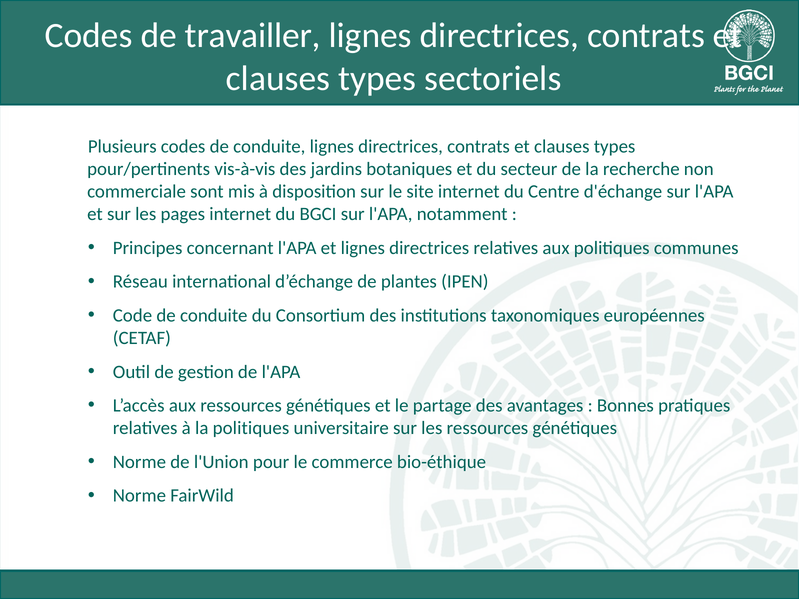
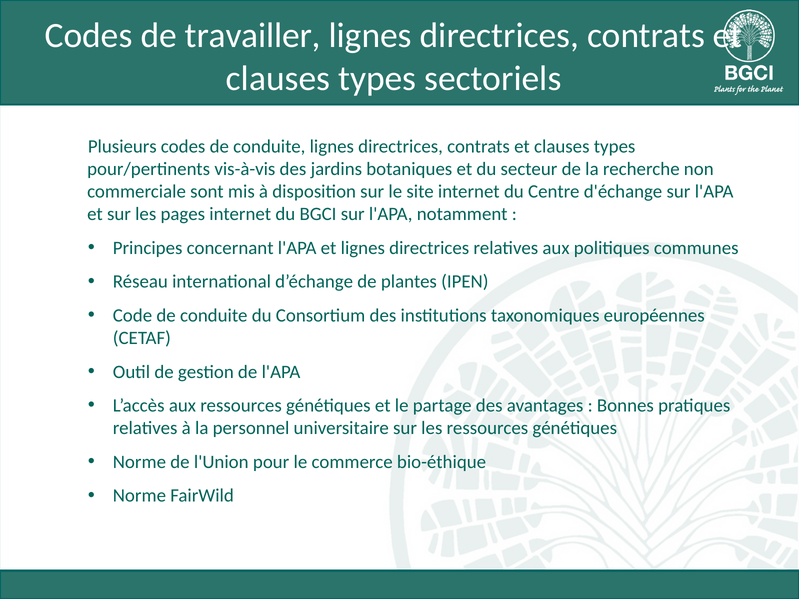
la politiques: politiques -> personnel (251, 428)
